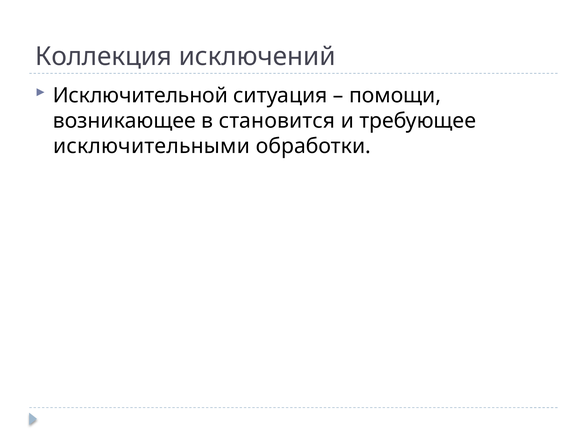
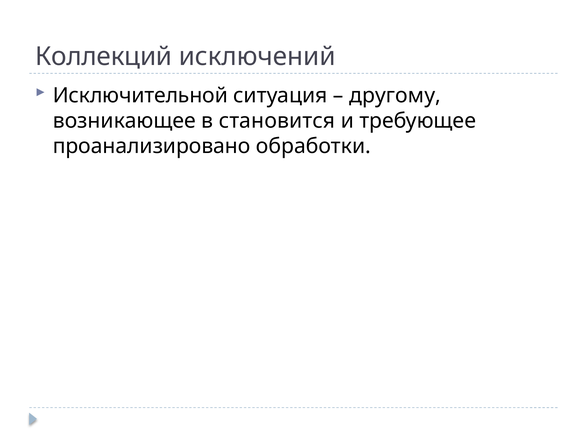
Коллекция: Коллекция -> Коллекций (104, 57)
помощи: помощи -> другому (395, 95)
исключительными: исключительными -> проанализировано (152, 146)
